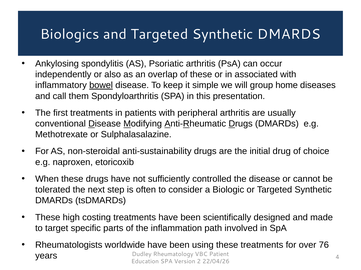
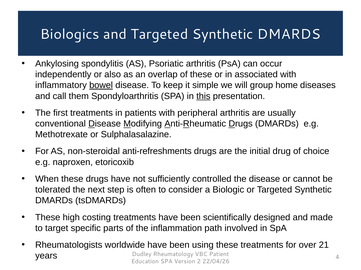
this underline: none -> present (203, 96)
anti-sustainability: anti-sustainability -> anti-refreshments (157, 152)
76: 76 -> 21 (324, 246)
